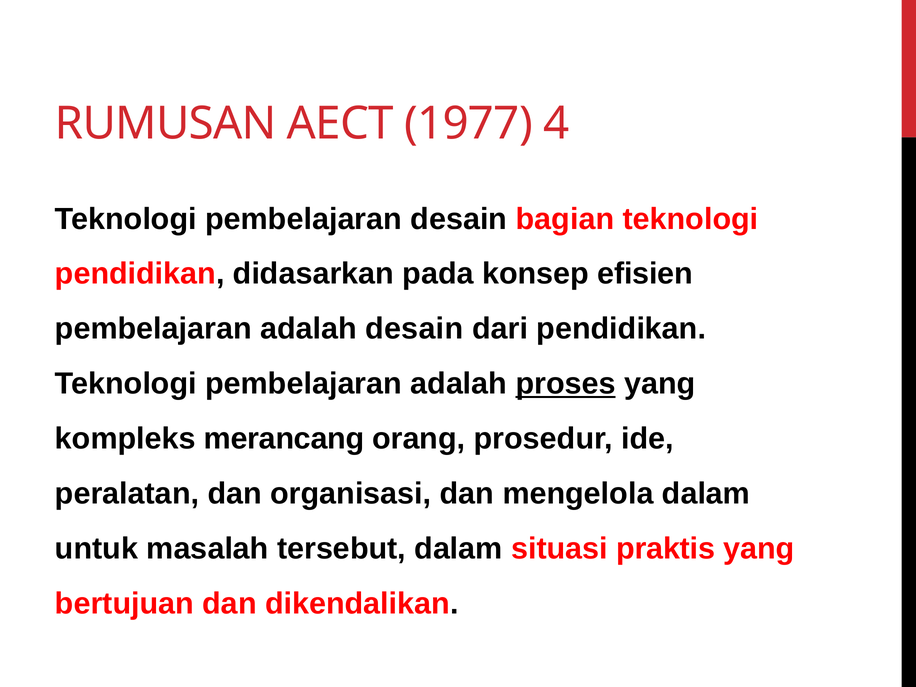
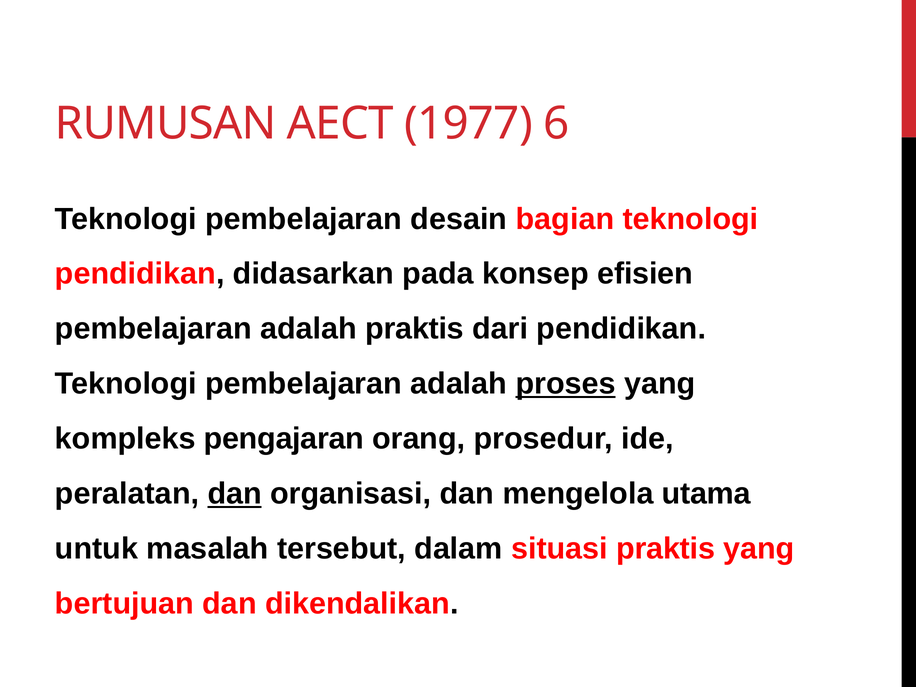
4: 4 -> 6 (556, 124)
adalah desain: desain -> praktis (415, 329)
merancang: merancang -> pengajaran (284, 439)
dan underline: none -> present (235, 494)
mengelola dalam: dalam -> utama (706, 494)
